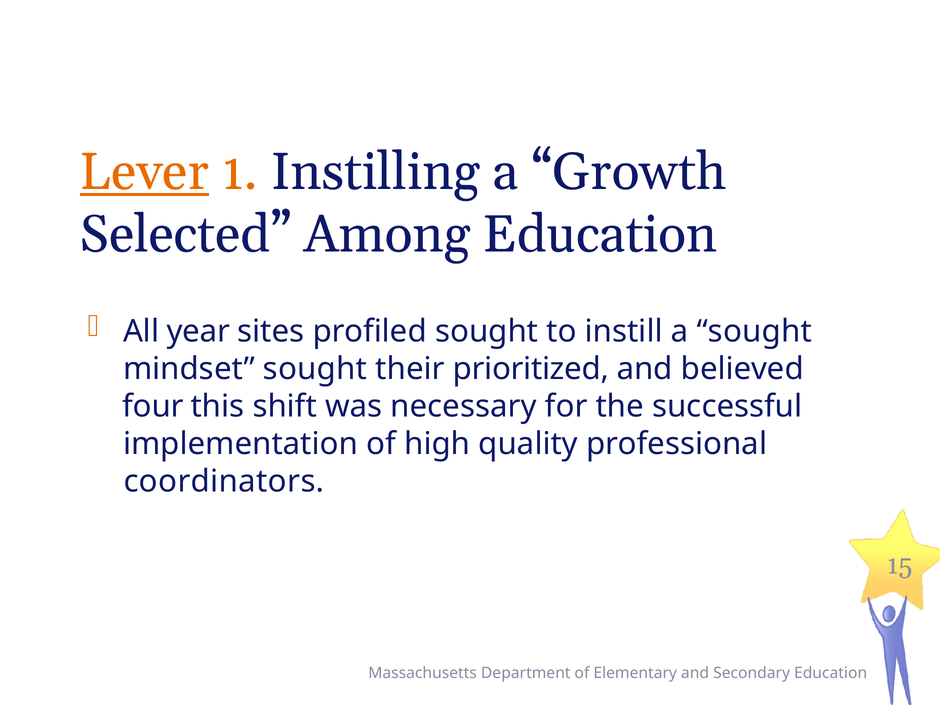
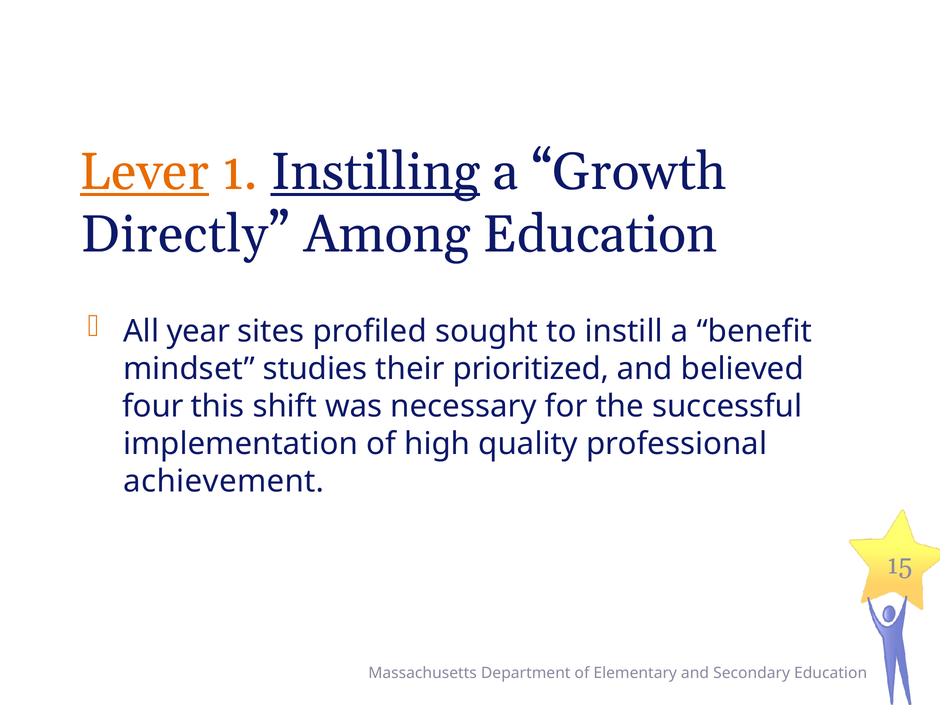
Instilling underline: none -> present (375, 172)
Selected: Selected -> Directly (185, 235)
a sought: sought -> benefit (754, 331)
mindset sought: sought -> studies (315, 369)
coordinators: coordinators -> achievement (224, 482)
